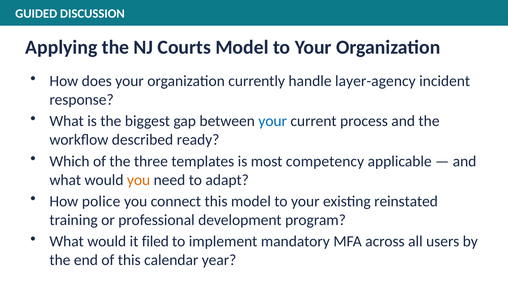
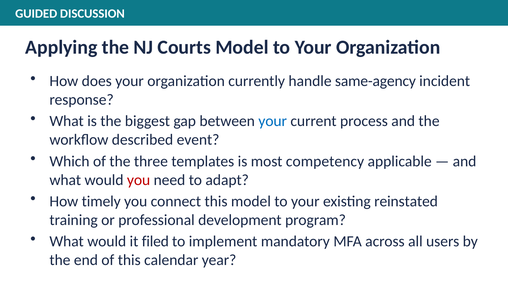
layer-agency: layer-agency -> same-agency (375, 81)
ready: ready -> event (198, 140)
you colour: orange -> red (139, 180)
police: police -> timely (101, 201)
